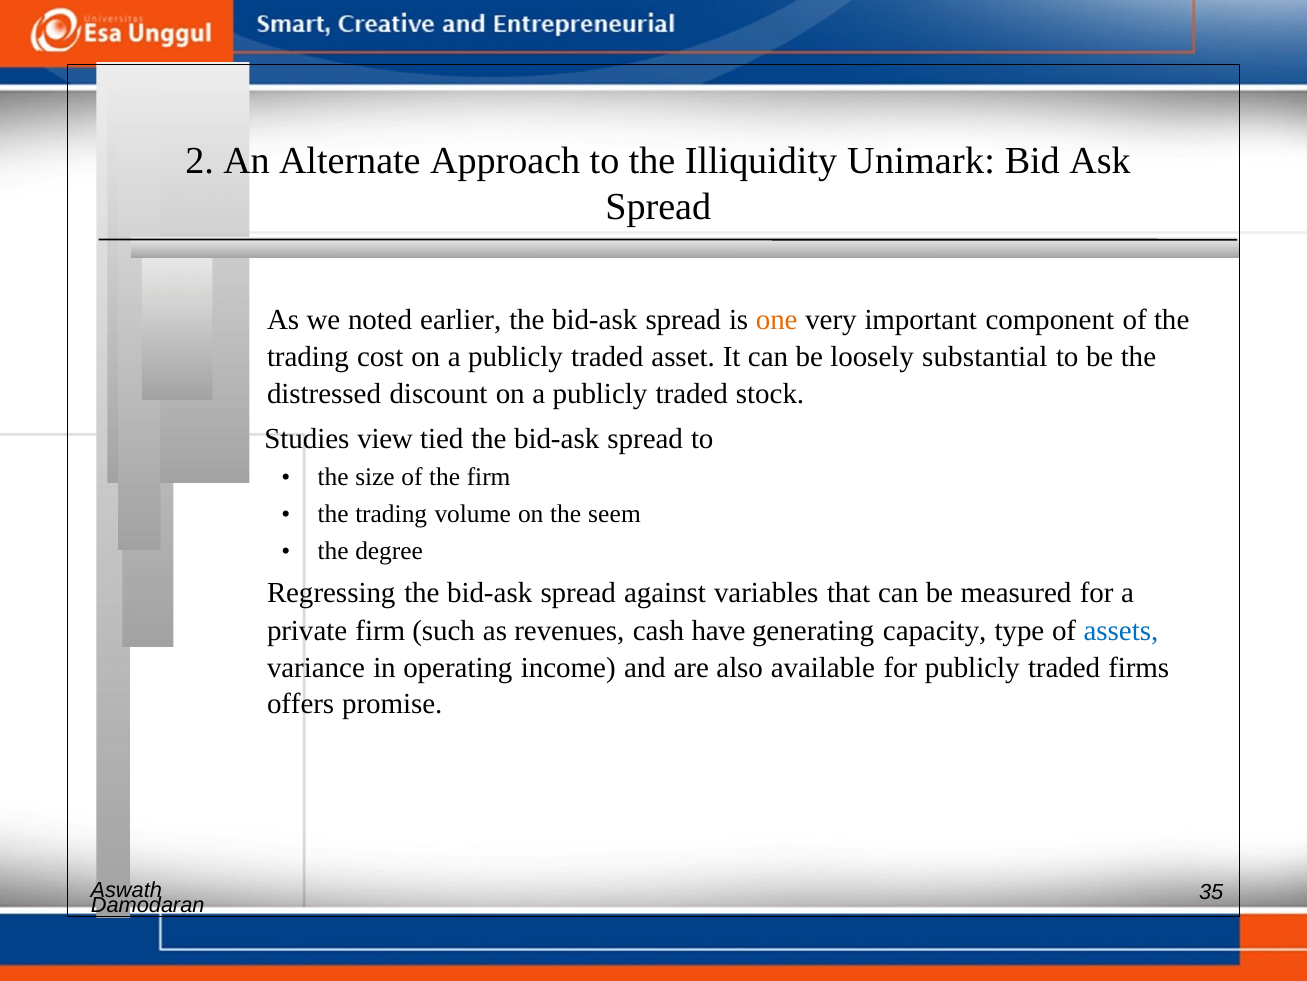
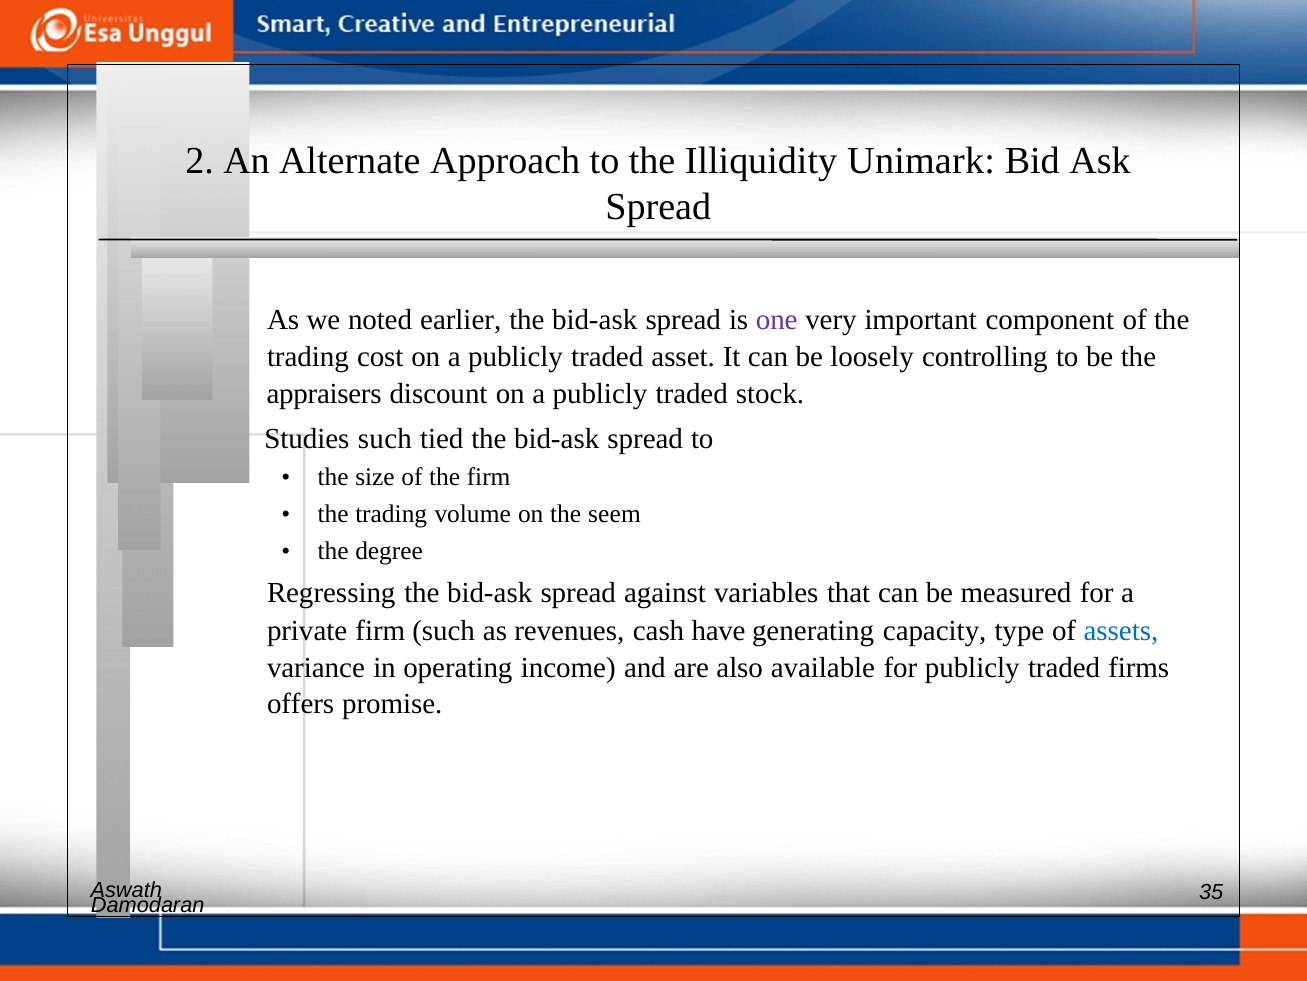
one colour: orange -> purple (777, 320)
substantial: substantial -> controlling (985, 357)
distressed: distressed -> appraisers (324, 394)
Studies view: view -> such (385, 439)
